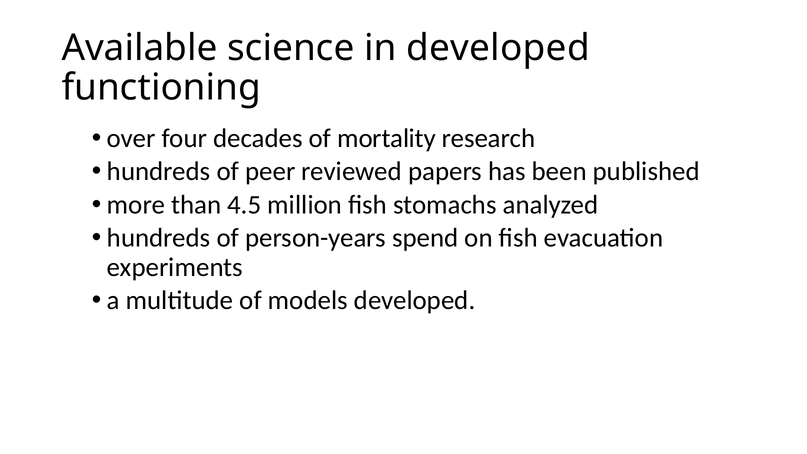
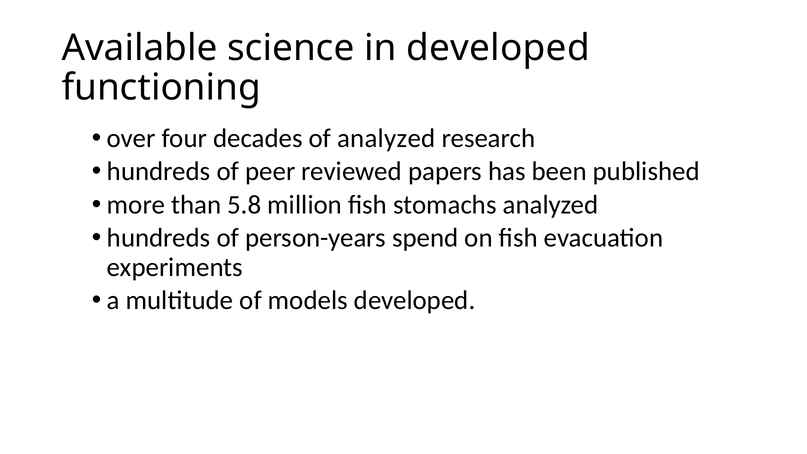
of mortality: mortality -> analyzed (386, 138)
4.5: 4.5 -> 5.8 (244, 205)
